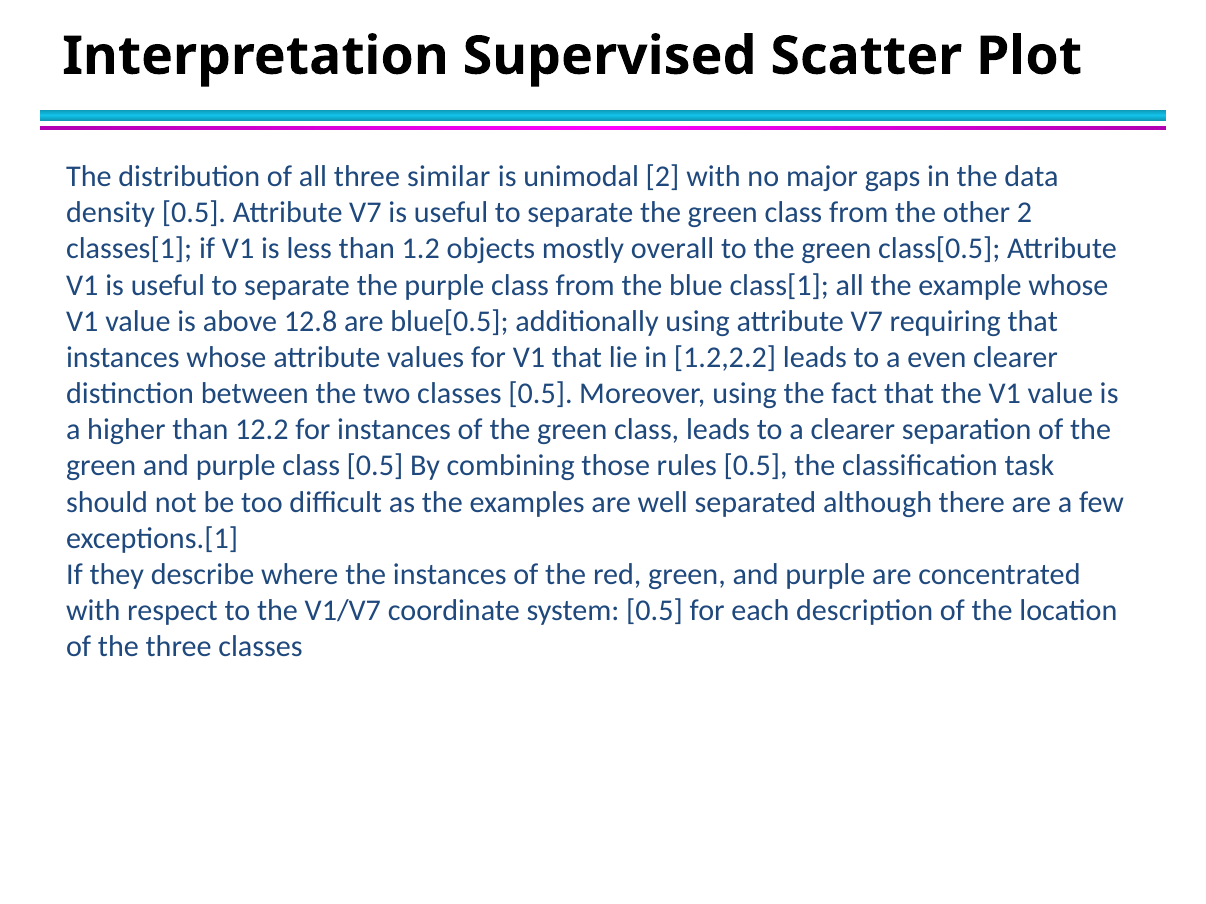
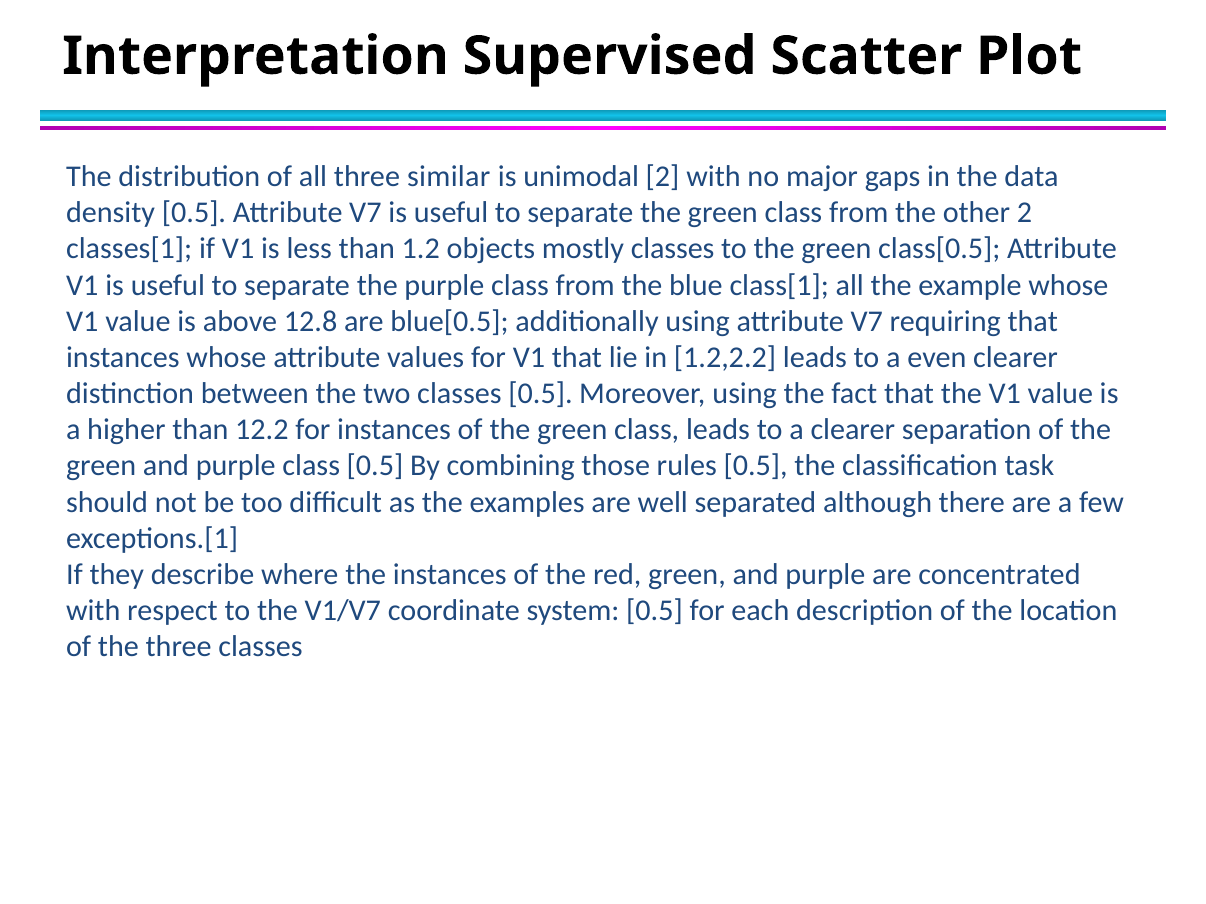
mostly overall: overall -> classes (673, 249)
